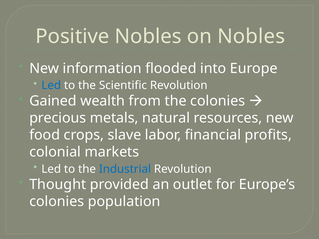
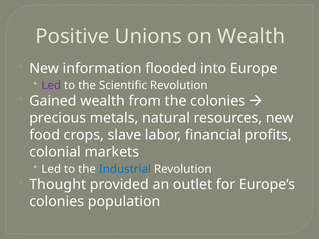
Positive Nobles: Nobles -> Unions (148, 36)
on Nobles: Nobles -> Wealth (251, 36)
Led colour: blue -> purple (51, 86)
